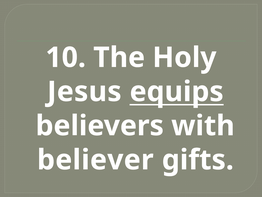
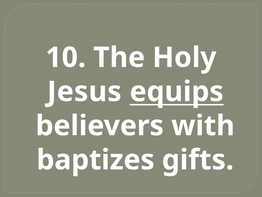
believer: believer -> baptizes (96, 160)
